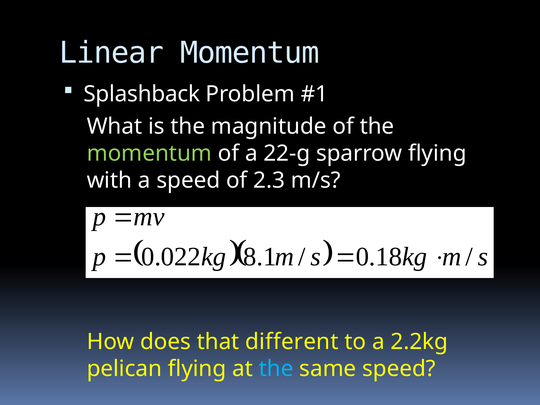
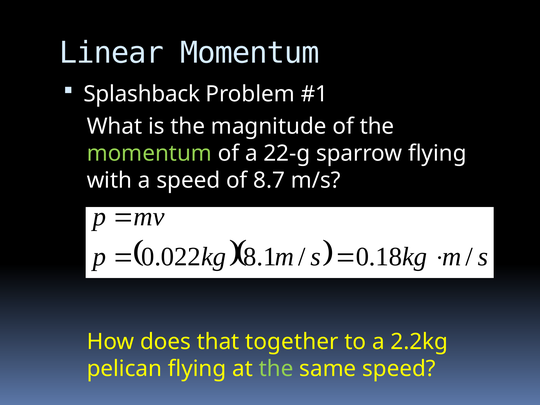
2.3: 2.3 -> 8.7 (269, 180)
different: different -> together (292, 342)
the colour: light blue -> light green (276, 369)
